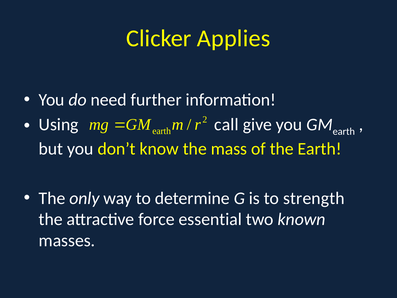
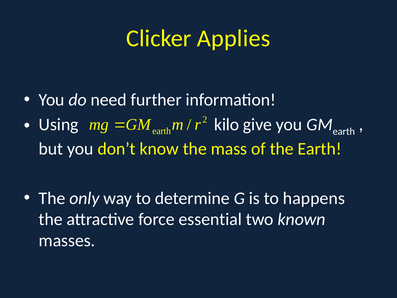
call: call -> kilo (227, 125)
strength: strength -> happens (314, 198)
